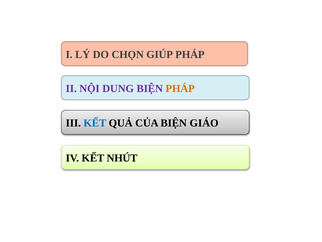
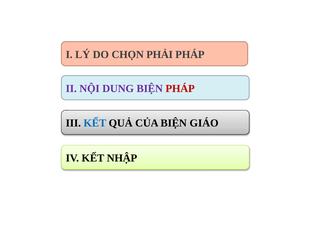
GIÚP: GIÚP -> PHẢI (160, 54)
PHÁP colour: orange -> red (180, 88)
NHÚT: NHÚT -> NHẬP (122, 158)
